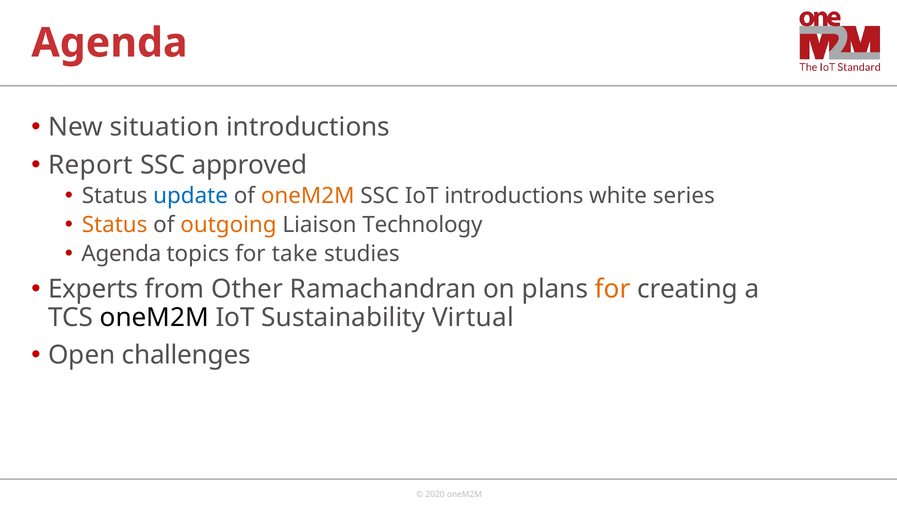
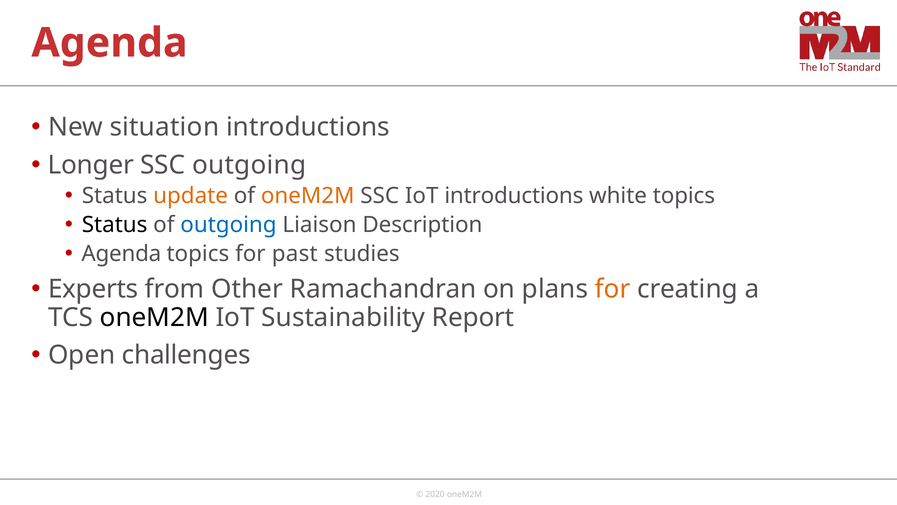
Report: Report -> Longer (91, 165)
SSC approved: approved -> outgoing (249, 165)
update colour: blue -> orange (191, 196)
white series: series -> topics (684, 196)
Status colour: orange -> black (115, 225)
outgoing colour: orange -> blue (228, 225)
Technology: Technology -> Description (422, 225)
take: take -> past (295, 253)
Virtual: Virtual -> Report (473, 317)
